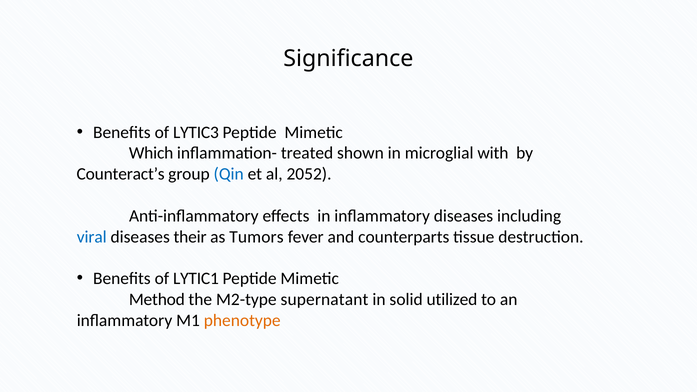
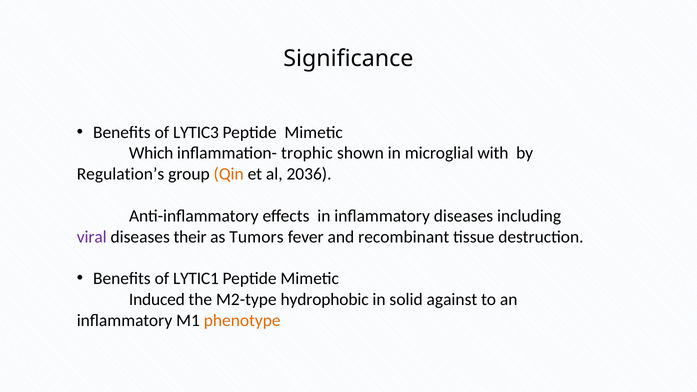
treated: treated -> trophic (307, 153)
Counteract’s: Counteract’s -> Regulation’s (120, 174)
Qin colour: blue -> orange (229, 174)
2052: 2052 -> 2036 (309, 174)
viral colour: blue -> purple (92, 237)
counterparts: counterparts -> recombinant (404, 237)
Method: Method -> Induced (157, 300)
supernatant: supernatant -> hydrophobic (325, 300)
utilized: utilized -> against (452, 300)
